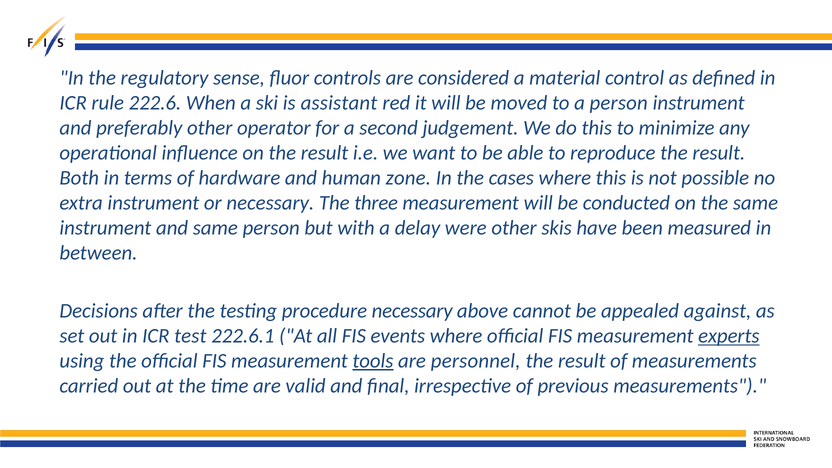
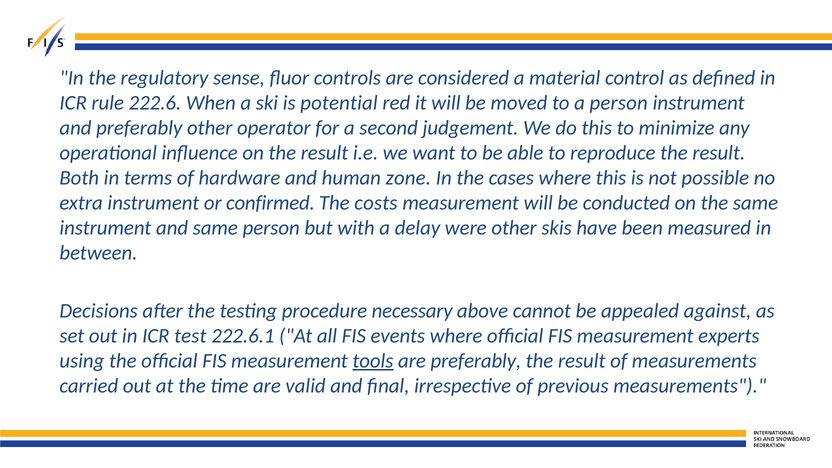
assistant: assistant -> potential (339, 103)
or necessary: necessary -> confirmed (270, 203)
three: three -> costs (376, 203)
experts underline: present -> none (729, 336)
are personnel: personnel -> preferably (476, 361)
